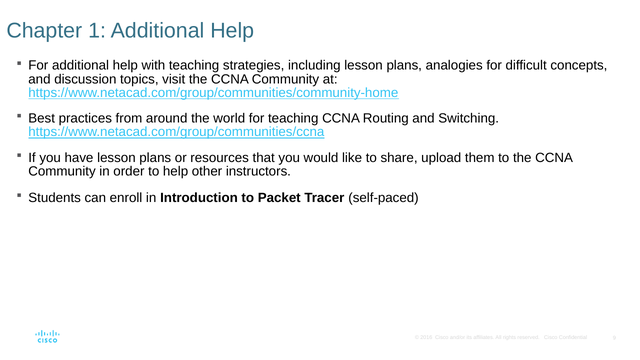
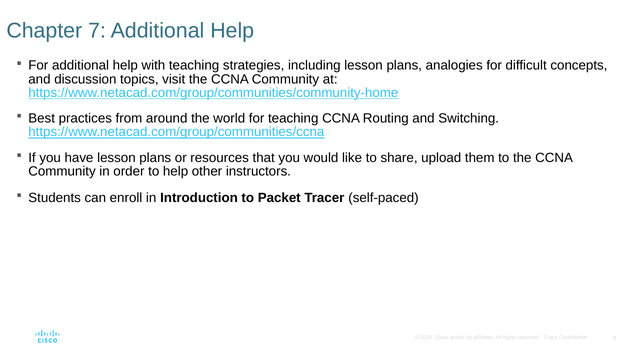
1: 1 -> 7 (97, 31)
